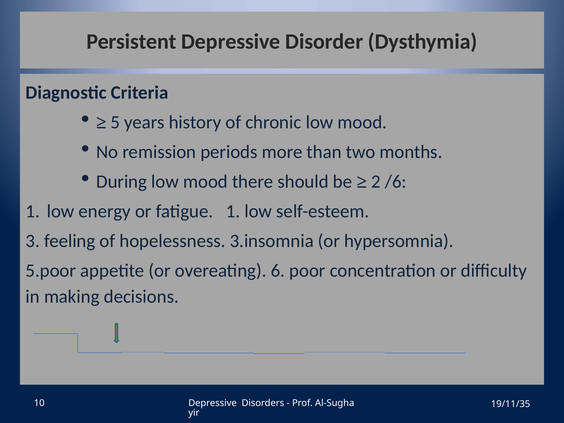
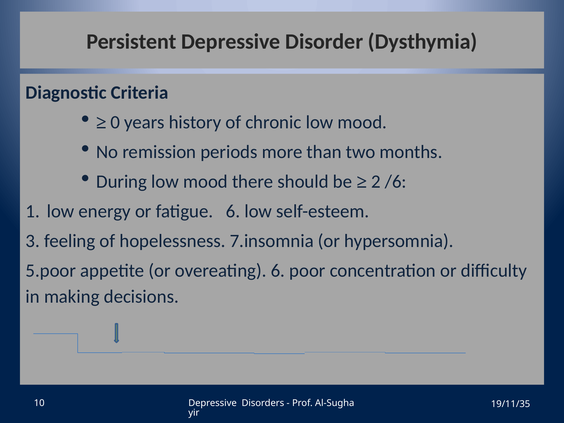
5: 5 -> 0 (115, 122)
fatigue 1: 1 -> 6 (233, 211)
3.insomnia: 3.insomnia -> 7.insomnia (272, 241)
